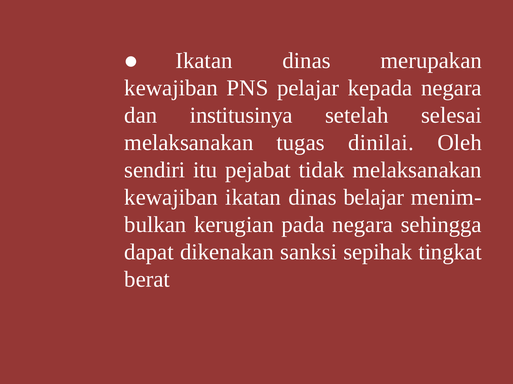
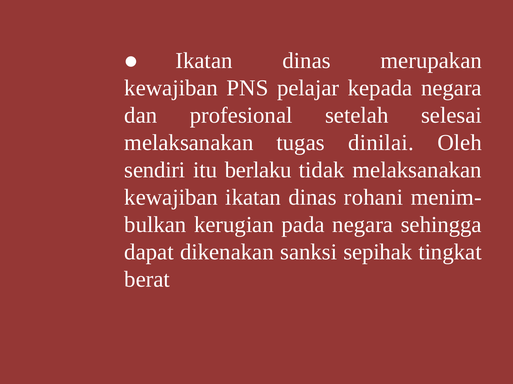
institusinya: institusinya -> profesional (241, 116)
pejabat: pejabat -> berlaku (258, 170)
belajar: belajar -> rohani (374, 198)
